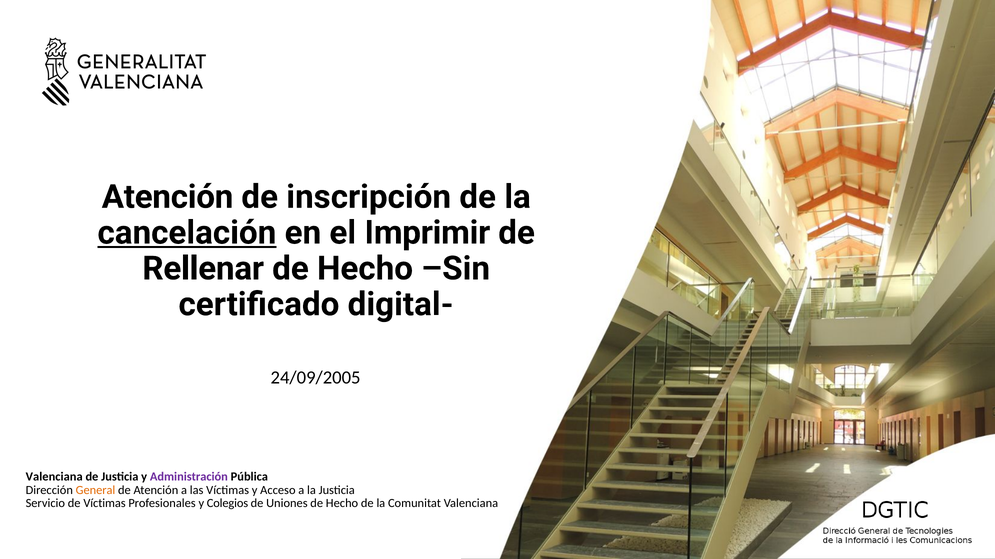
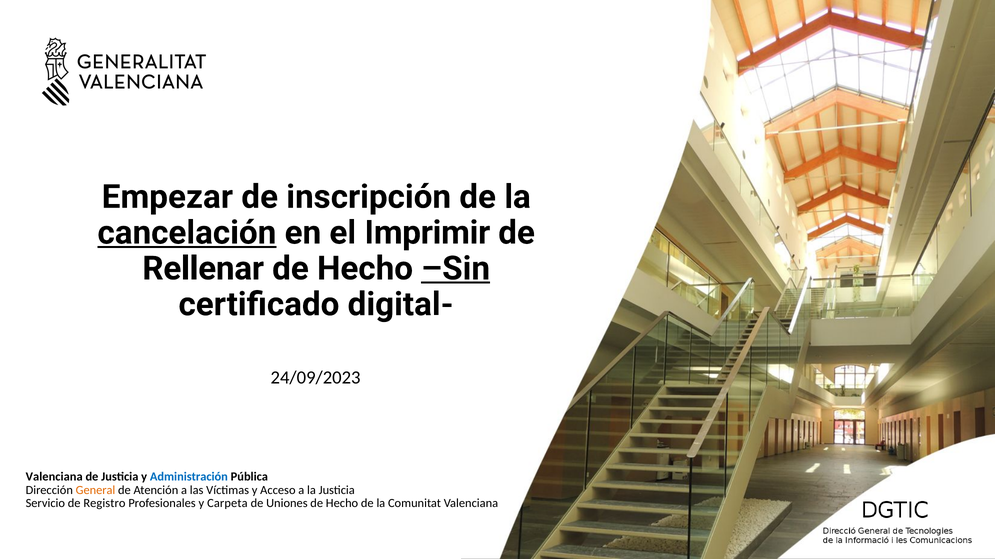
Atención: Atención -> Empezar (167, 197)
Sin underline: none -> present (456, 269)
24/09/2005: 24/09/2005 -> 24/09/2023 (316, 378)
Administración colour: purple -> blue (189, 477)
de Víctimas: Víctimas -> Registro (104, 504)
Colegios: Colegios -> Carpeta (227, 504)
